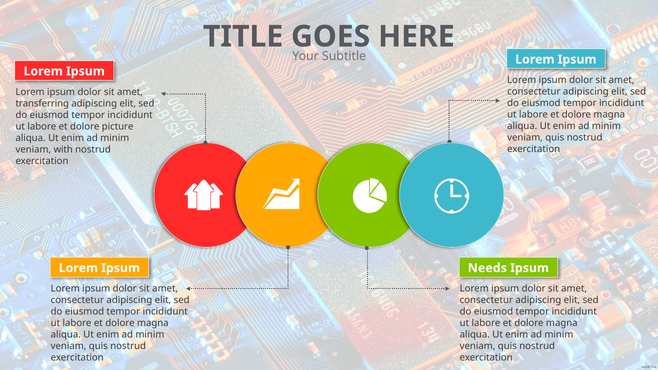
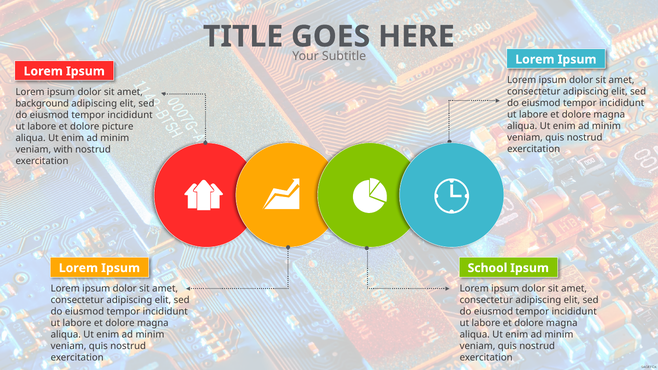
transferring: transferring -> background (42, 103)
Needs: Needs -> School (487, 268)
